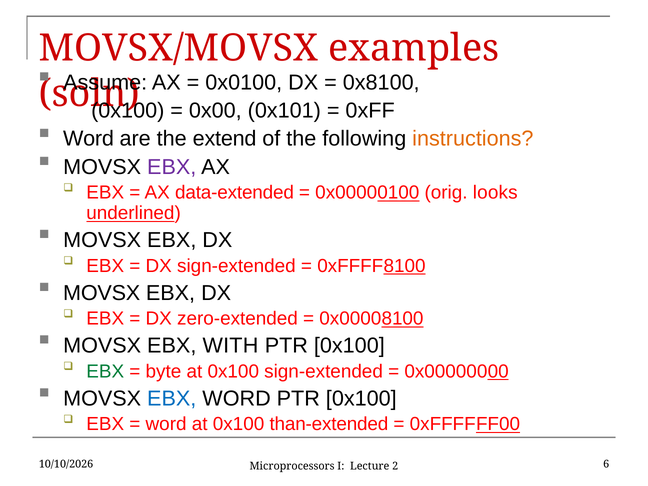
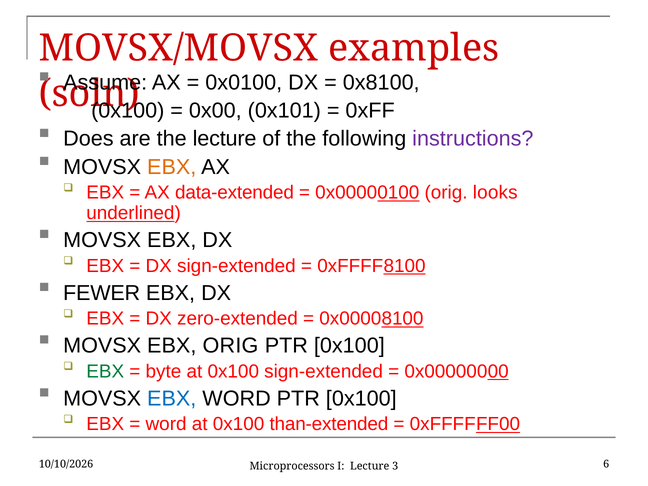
Word: Word -> Does (88, 139)
the extend: extend -> lecture (225, 139)
instructions colour: orange -> purple (473, 139)
EBX colour: purple -> orange (172, 167)
MOVSX: MOVSX -> FEWER (102, 293)
EBX WITH: WITH -> ORIG (230, 346)
2: 2 -> 3 (395, 466)
